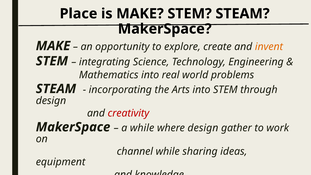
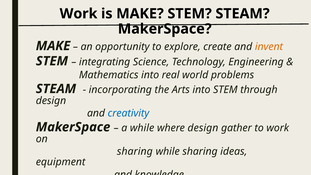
Place: Place -> Work (79, 14)
creativity colour: red -> blue (128, 113)
channel: channel -> sharing (135, 151)
